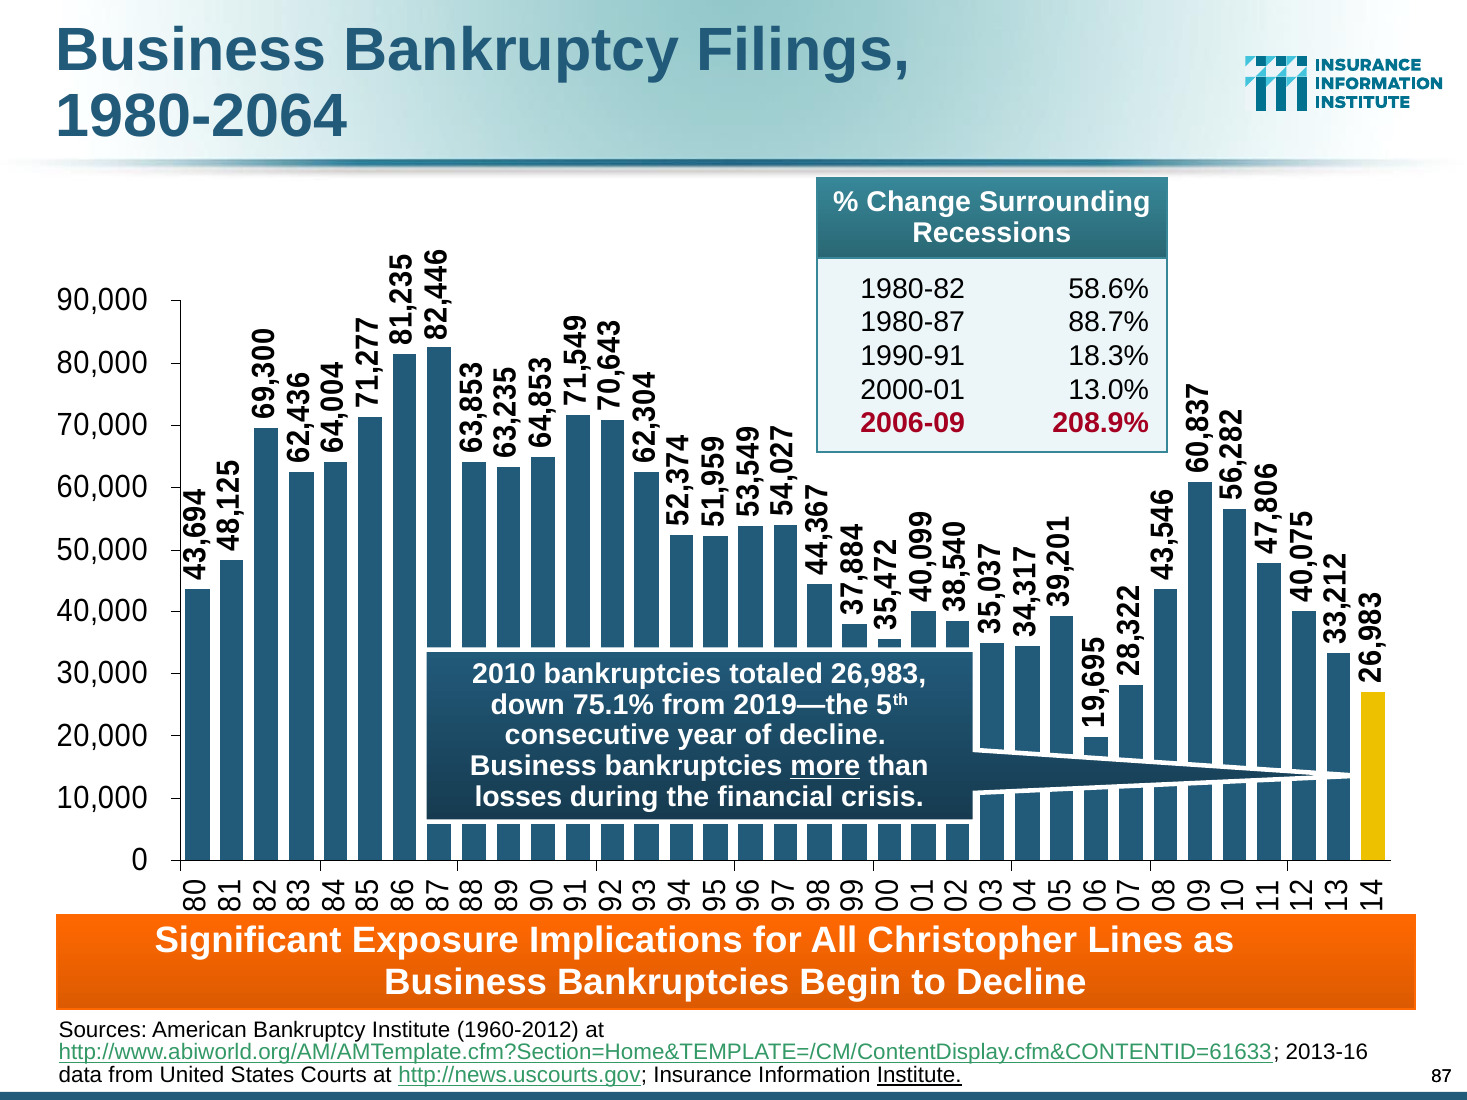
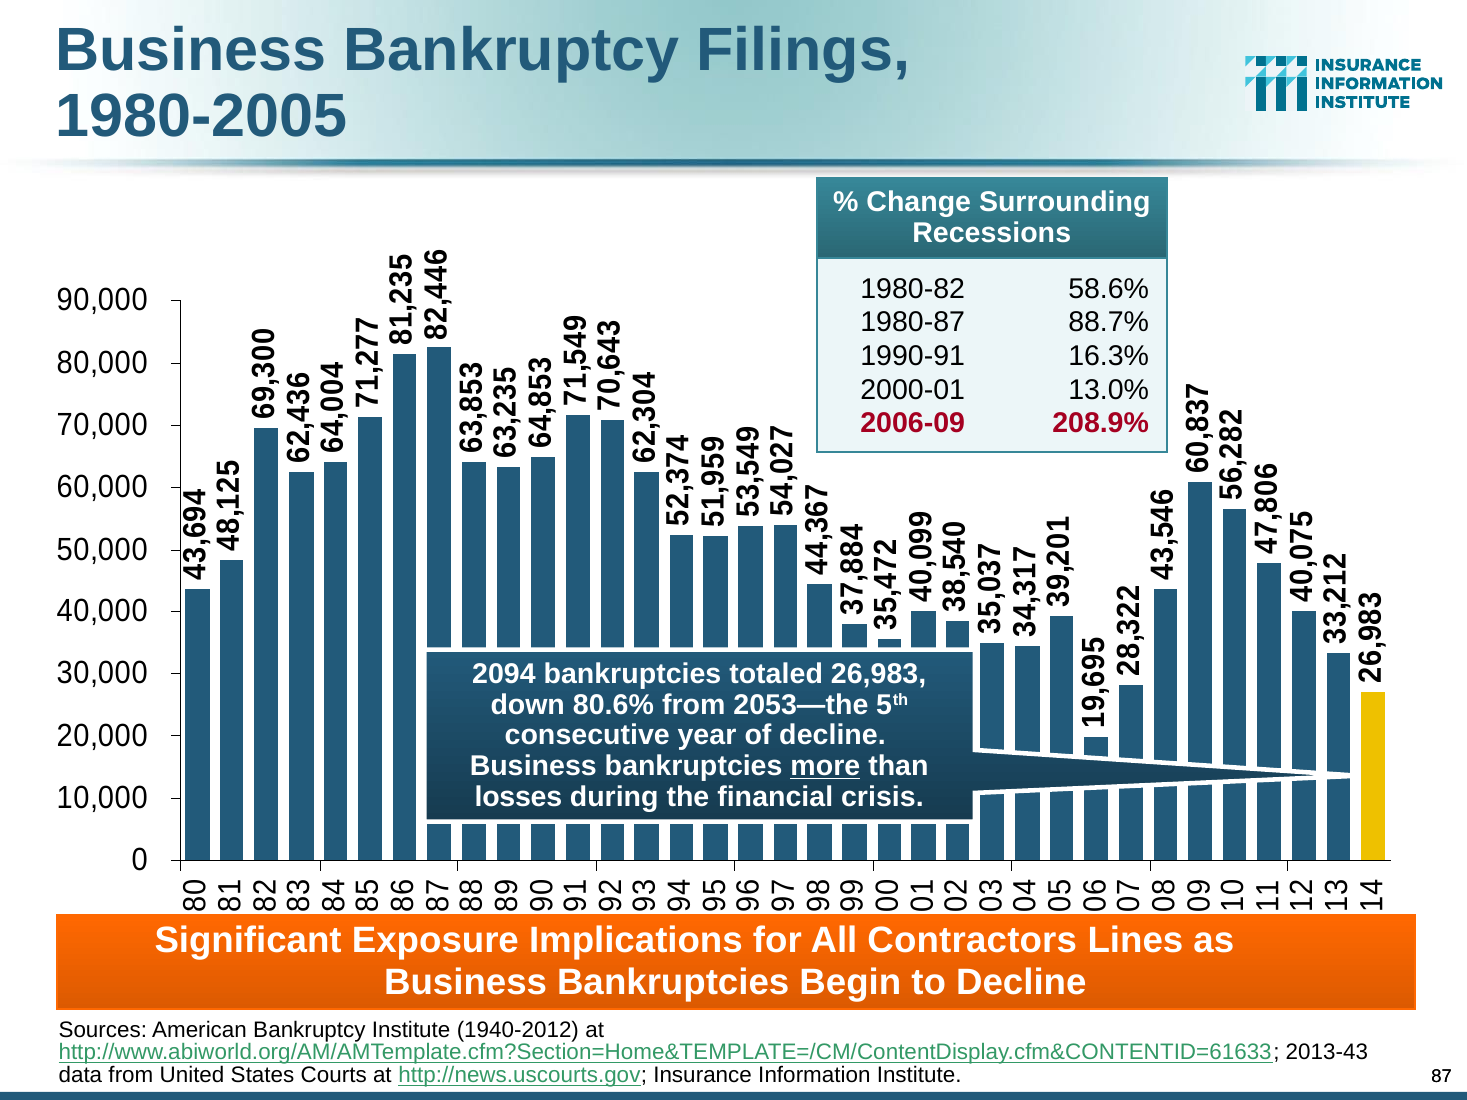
1980-2064: 1980-2064 -> 1980-2005 (201, 116)
18.3%: 18.3% -> 16.3% (1109, 356)
2010: 2010 -> 2094 (504, 674)
75.1%: 75.1% -> 80.6% (613, 705)
2019—the: 2019—the -> 2053—the (801, 705)
Christopher: Christopher -> Contractors (972, 940)
1960-2012: 1960-2012 -> 1940-2012 (518, 1030)
2013-16: 2013-16 -> 2013-43 (1327, 1053)
Institute underline: present -> none (919, 1076)
